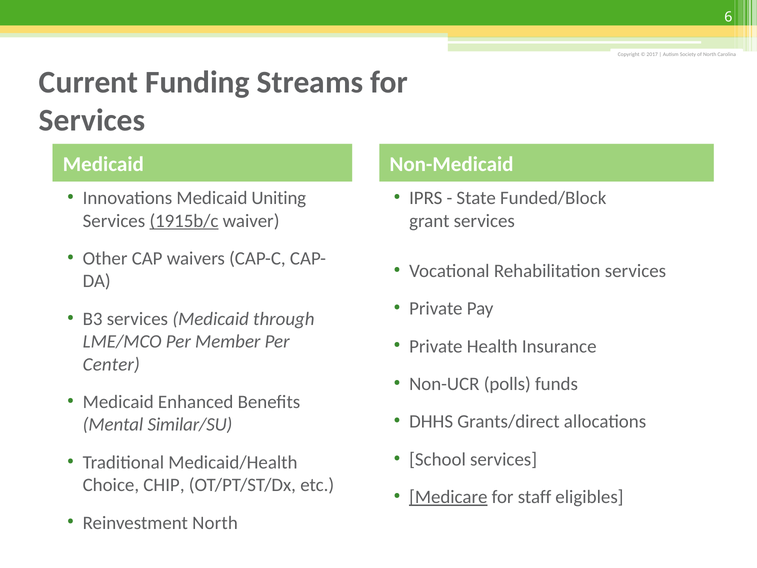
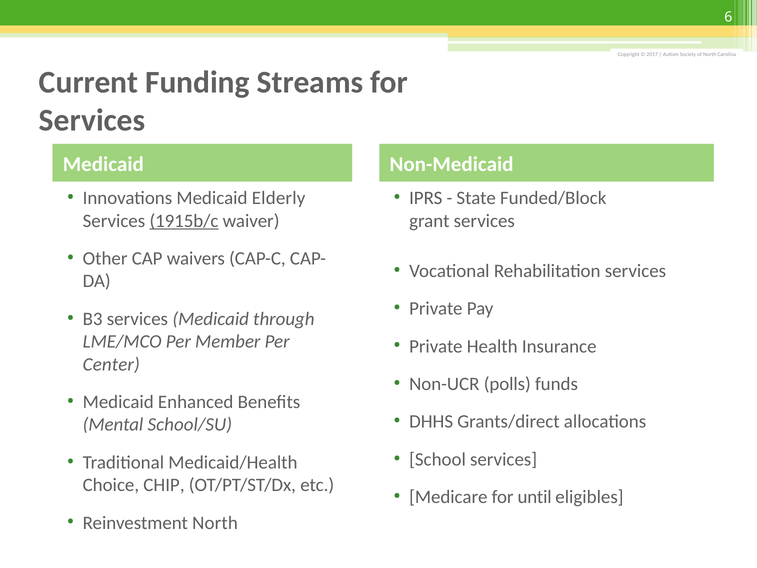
Uniting: Uniting -> Elderly (279, 198)
Similar/SU: Similar/SU -> School/SU (190, 425)
Medicare underline: present -> none (448, 497)
staff: staff -> until (535, 497)
